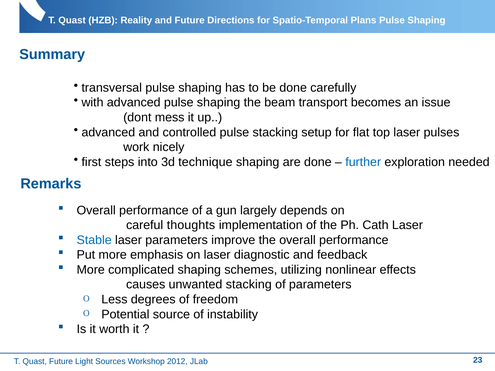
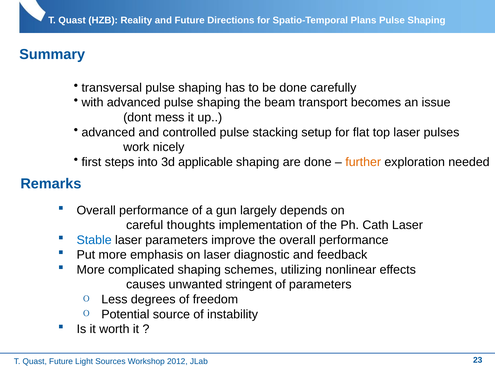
technique: technique -> applicable (206, 162)
further colour: blue -> orange (363, 162)
unwanted stacking: stacking -> stringent (249, 285)
